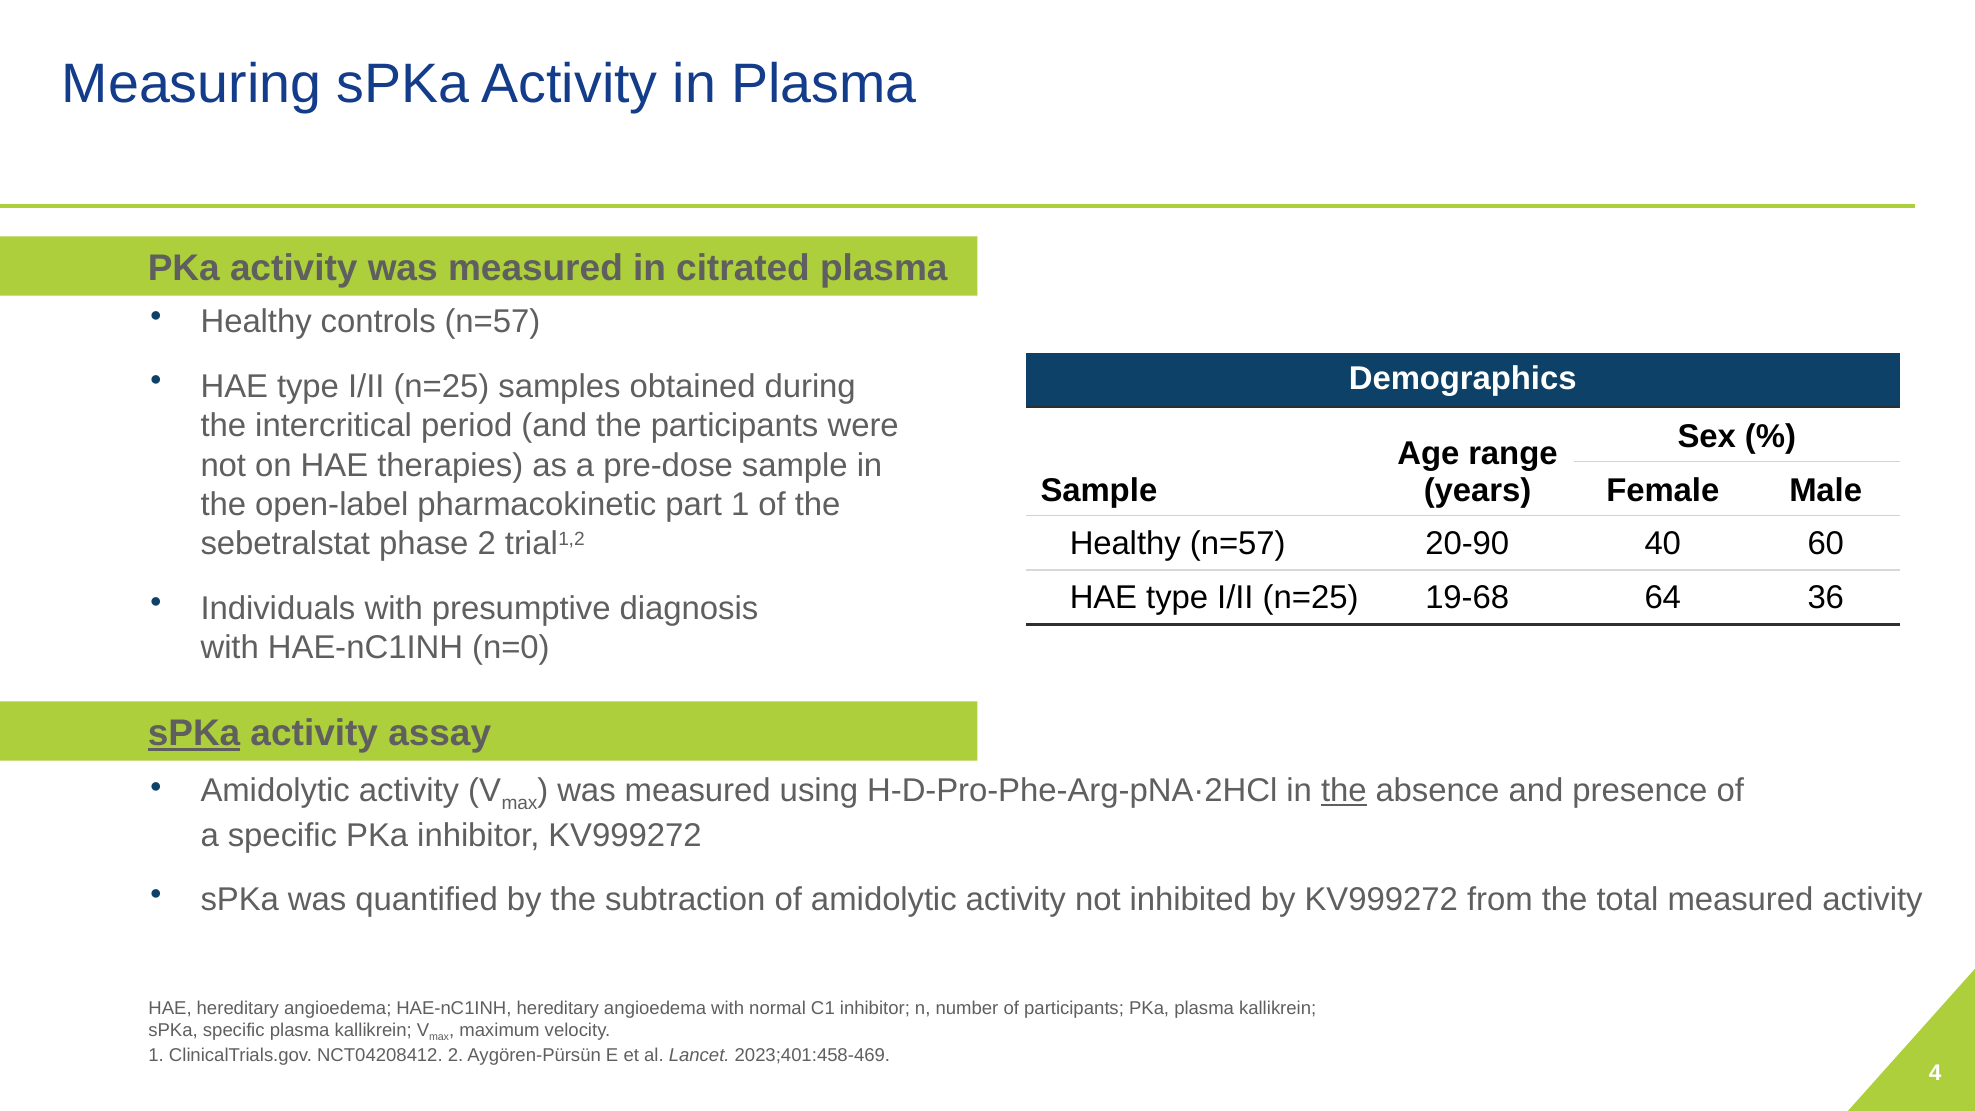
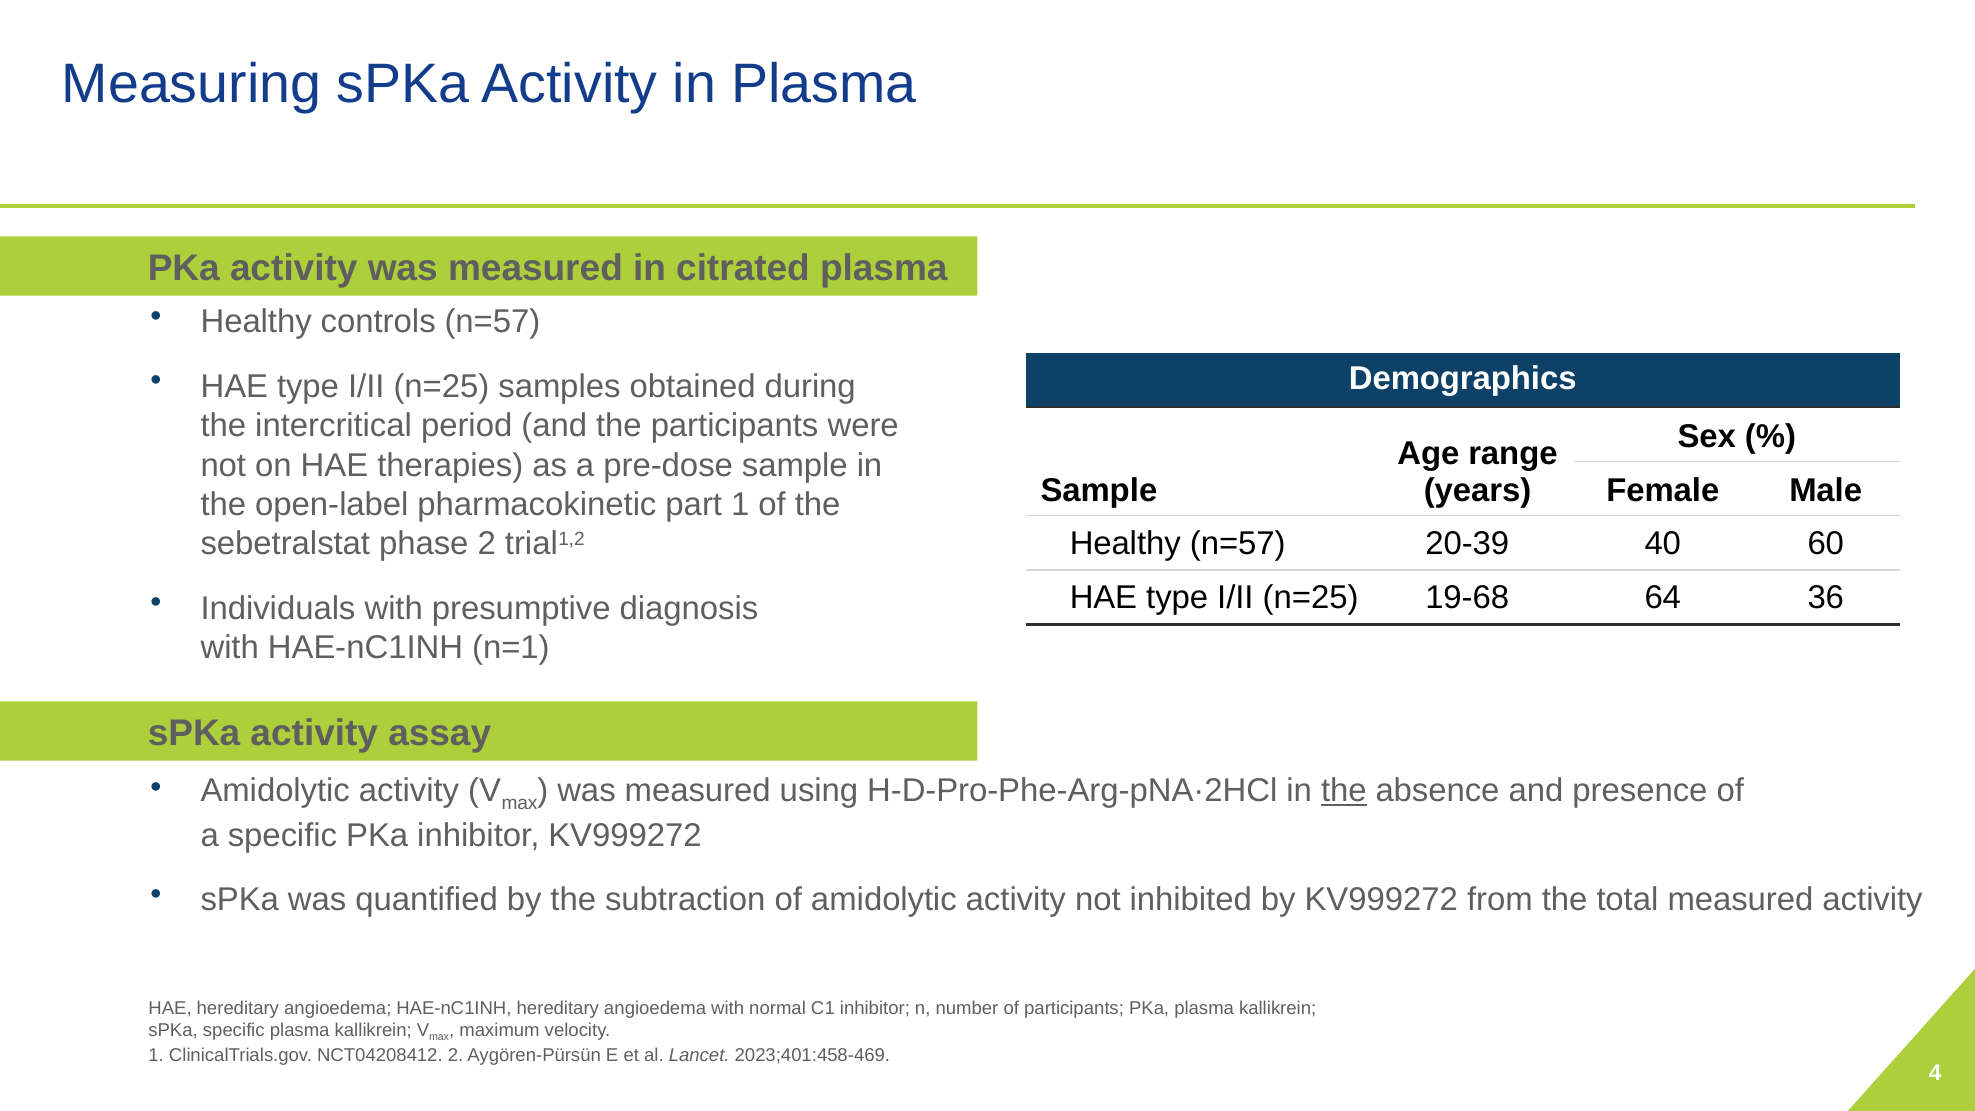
20-90: 20-90 -> 20-39 (1467, 543)
n=0: n=0 -> n=1 (511, 648)
sPKa underline: present -> none (194, 734)
